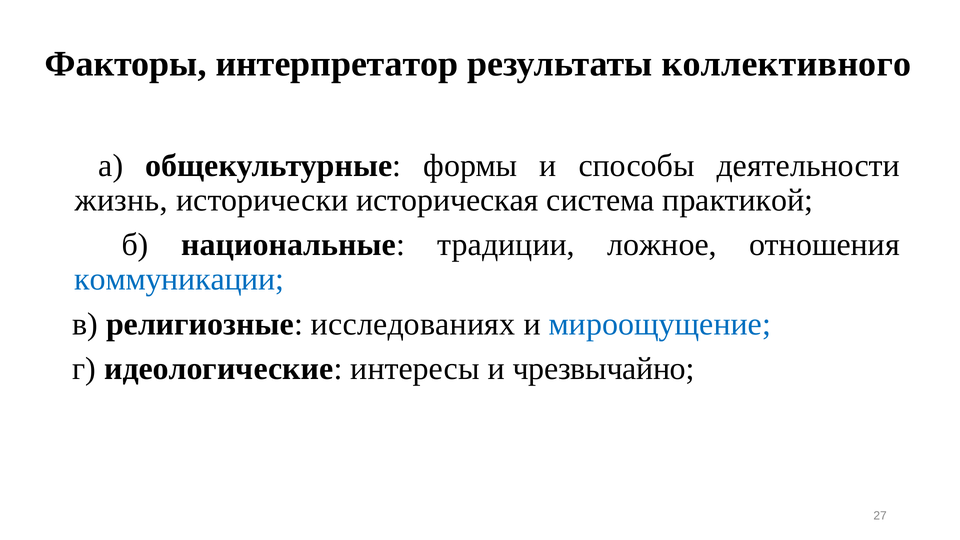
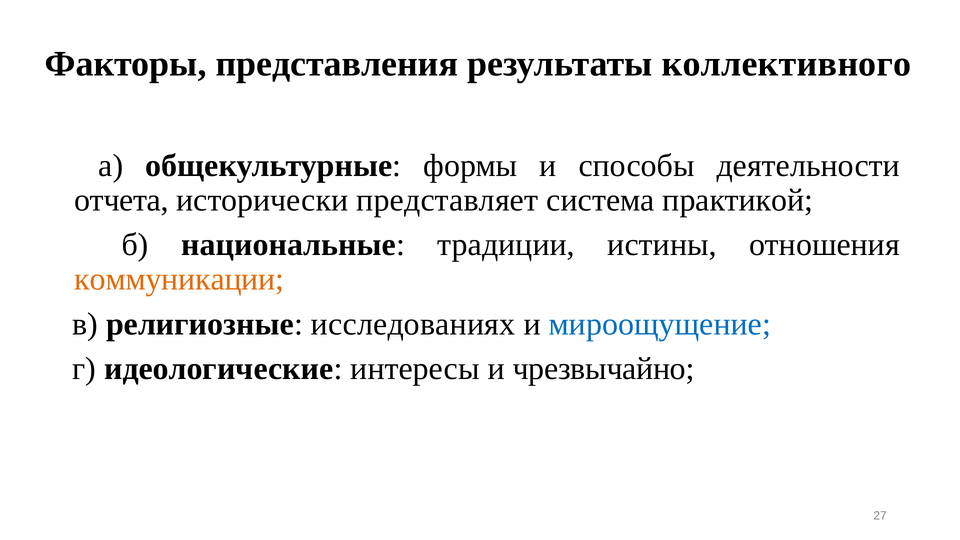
интерпретатор: интерпретатор -> представления (337, 64)
жизнь: жизнь -> отчета (122, 200)
историческая: историческая -> представляет (447, 200)
ложное: ложное -> истины (662, 245)
коммуникации colour: blue -> orange (179, 279)
